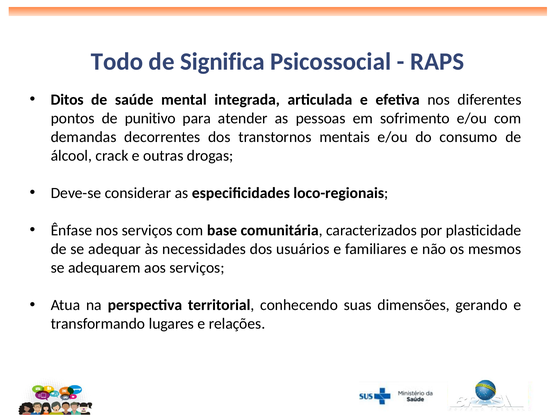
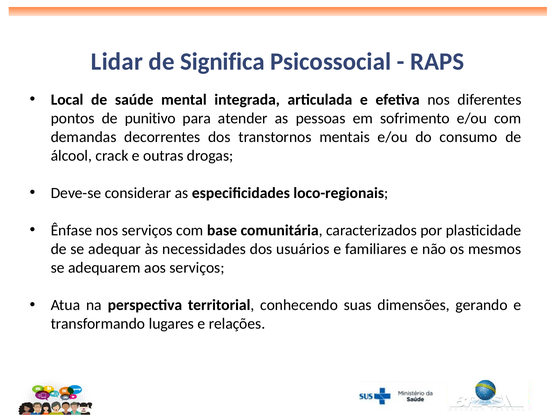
Todo: Todo -> Lidar (117, 62)
Ditos: Ditos -> Local (67, 100)
